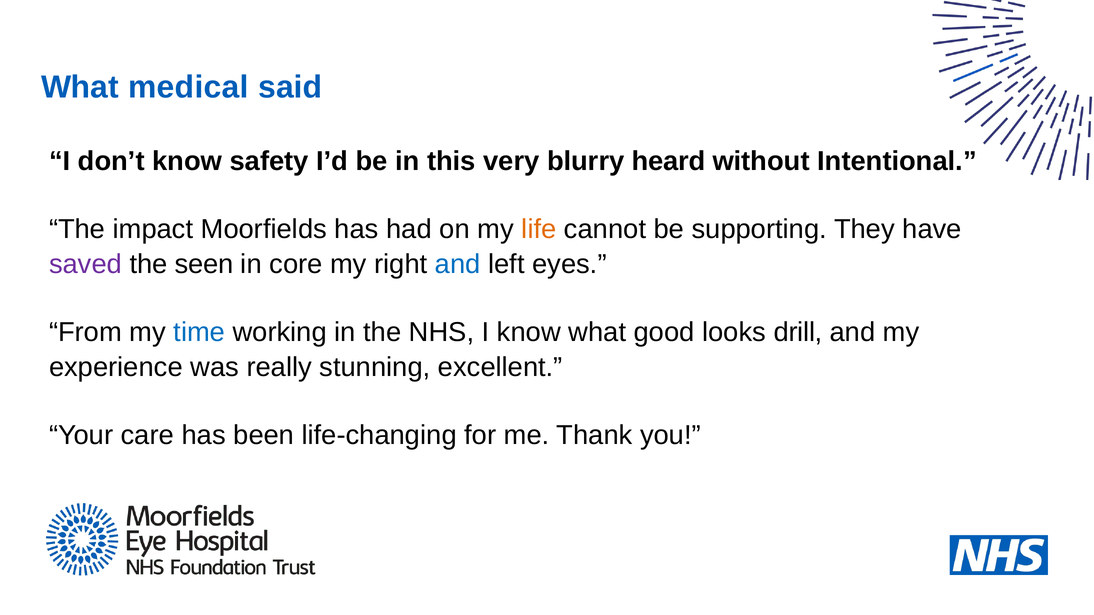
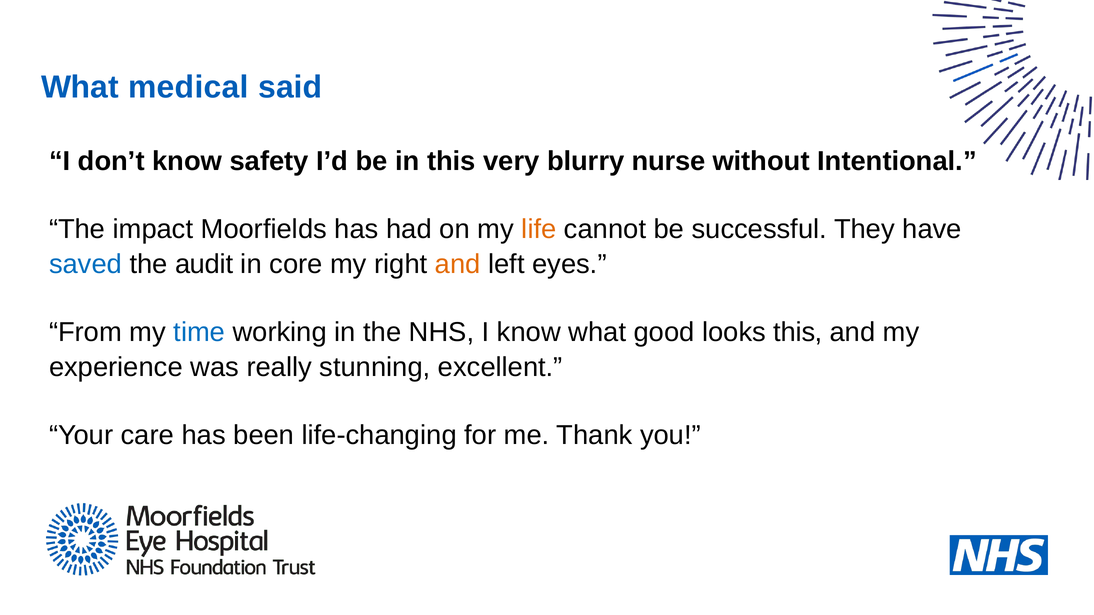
heard: heard -> nurse (669, 161)
supporting: supporting -> successful (759, 229)
saved colour: purple -> blue (86, 264)
seen: seen -> audit (204, 264)
and colour: blue -> orange (458, 264)
looks drill: drill -> this (798, 332)
